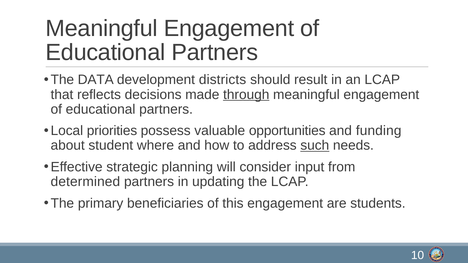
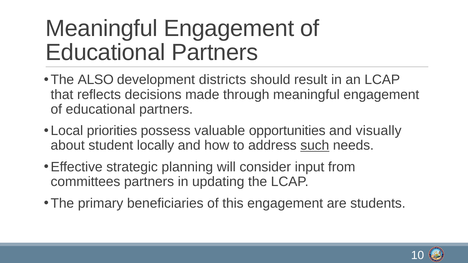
DATA: DATA -> ALSO (96, 80)
through underline: present -> none (246, 95)
funding: funding -> visually (379, 131)
where: where -> locally (156, 146)
determined: determined -> committees (85, 182)
